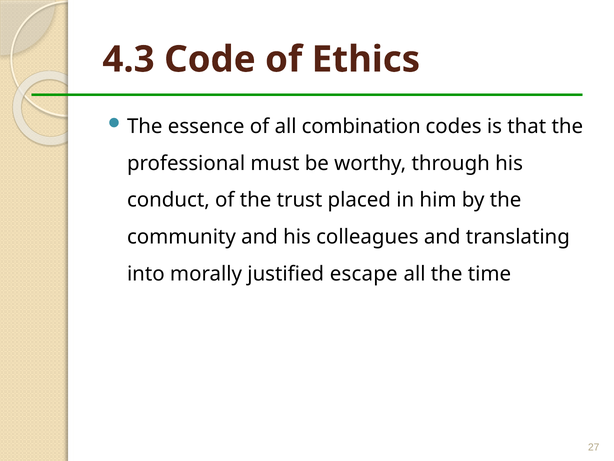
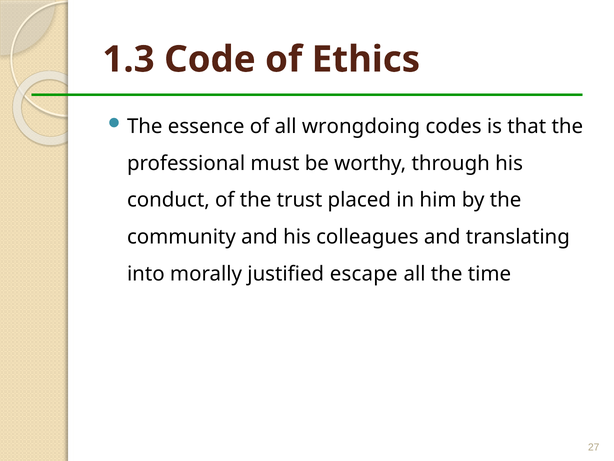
4.3: 4.3 -> 1.3 (129, 59)
combination: combination -> wrongdoing (361, 126)
